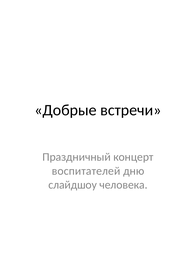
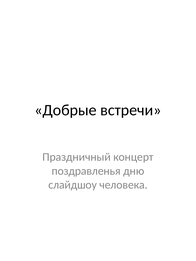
воспитателей: воспитателей -> поздравленья (86, 171)
